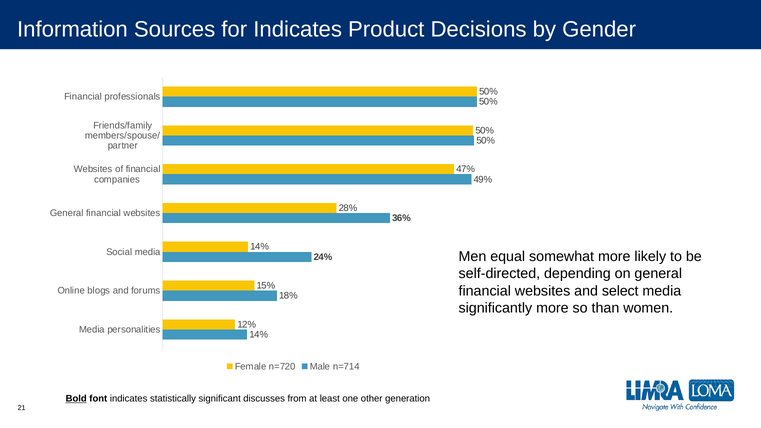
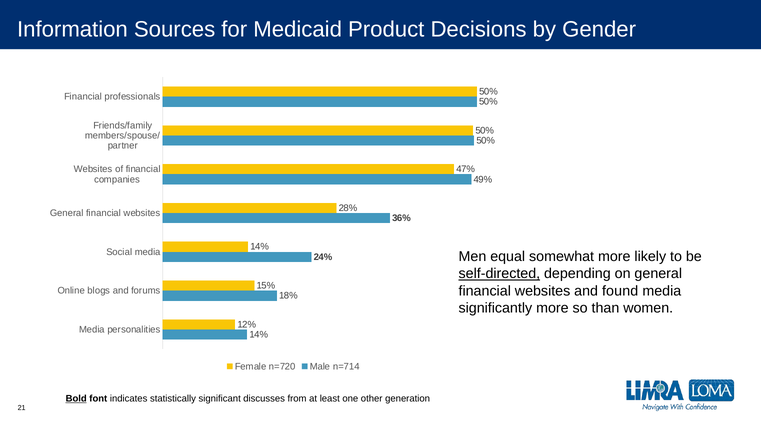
for Indicates: Indicates -> Medicaid (298, 29)
self-directed underline: none -> present (499, 274)
select: select -> found (620, 291)
